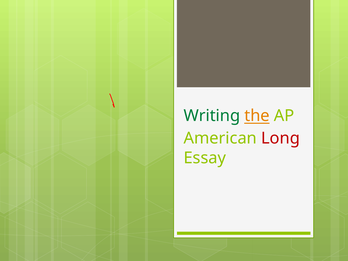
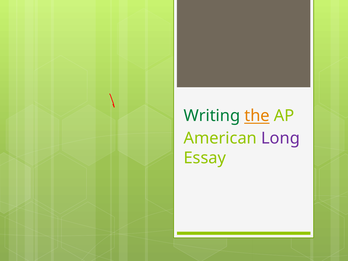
Long colour: red -> purple (281, 138)
